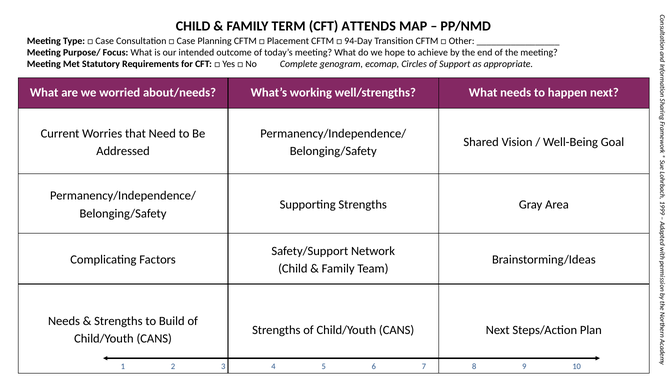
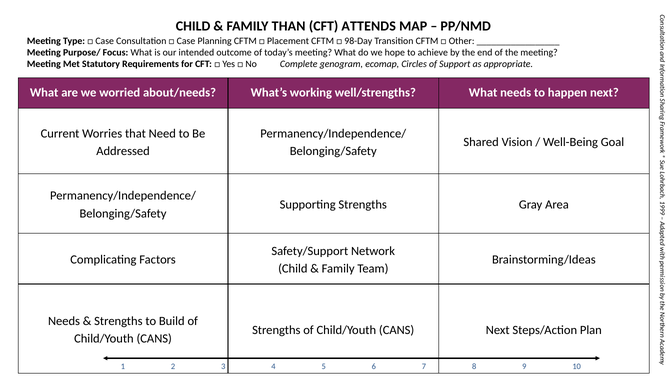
TERM: TERM -> THAN (289, 26)
94-Day: 94-Day -> 98-Day (358, 41)
